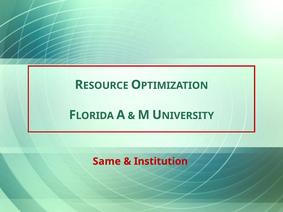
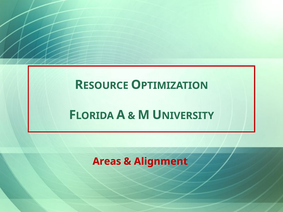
Same: Same -> Areas (107, 162)
Institution: Institution -> Alignment (161, 162)
